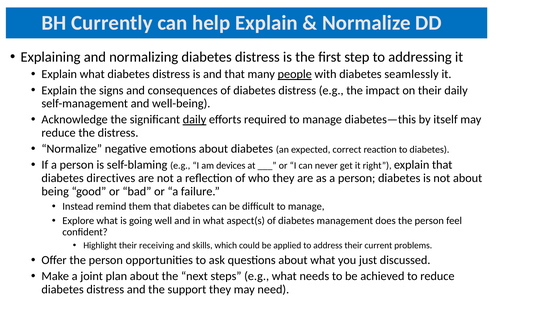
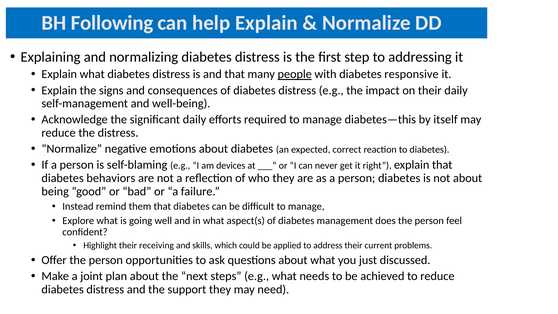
Currently: Currently -> Following (112, 23)
seamlessly: seamlessly -> responsive (411, 74)
daily underline: present -> none (194, 120)
directives: directives -> behaviors (111, 178)
